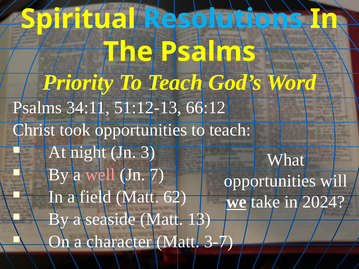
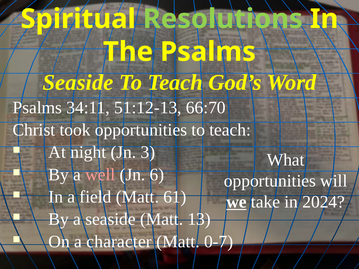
Resolutions colour: light blue -> light green (223, 19)
Priority: Priority -> Seaside (78, 83)
66:12: 66:12 -> 66:70 (206, 108)
7: 7 -> 6 (157, 175)
62: 62 -> 61 (175, 197)
3-7: 3-7 -> 0-7 (219, 242)
